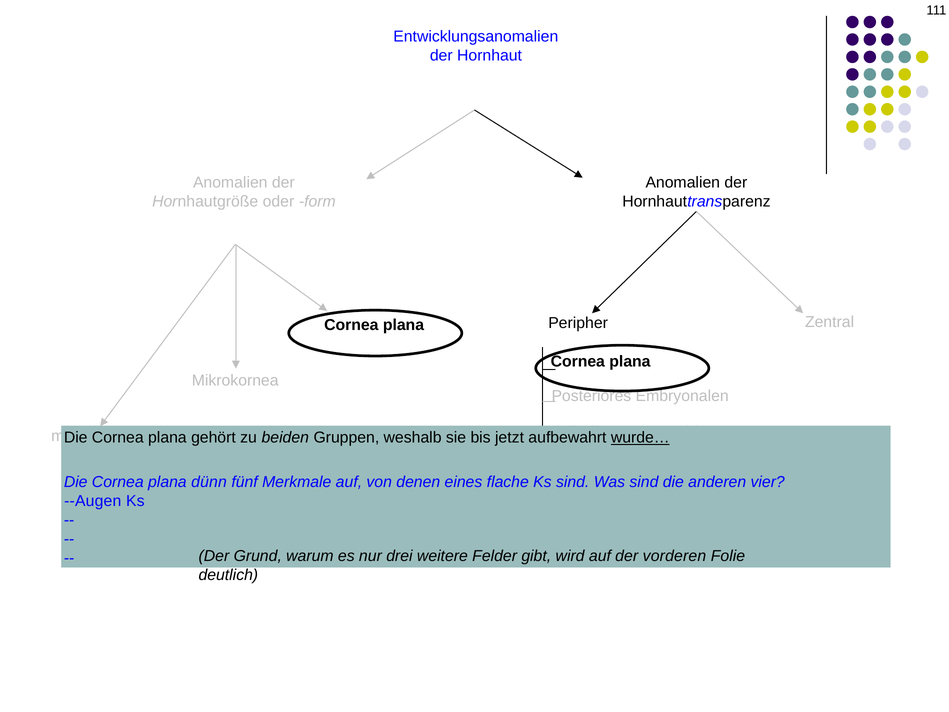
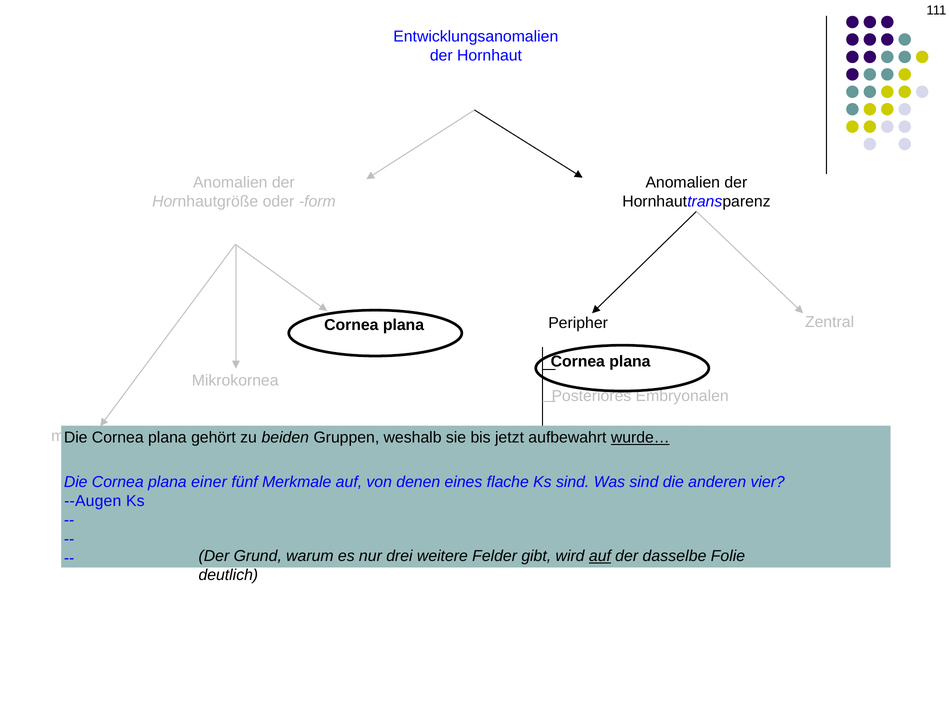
dünn: dünn -> einer (209, 482)
auf underline: none -> present (600, 556)
vorderen: vorderen -> dasselbe (674, 556)
